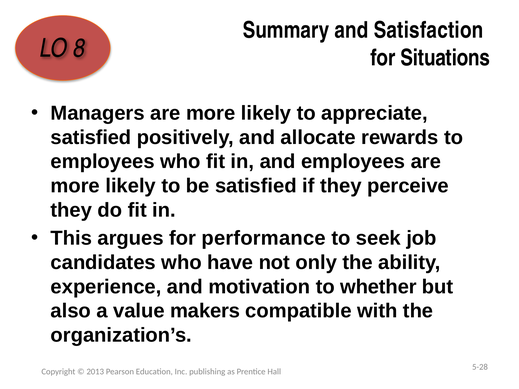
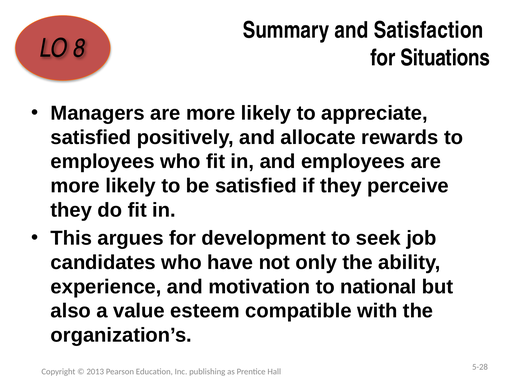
performance: performance -> development (264, 238)
whether: whether -> national (378, 287)
makers: makers -> esteem (205, 311)
